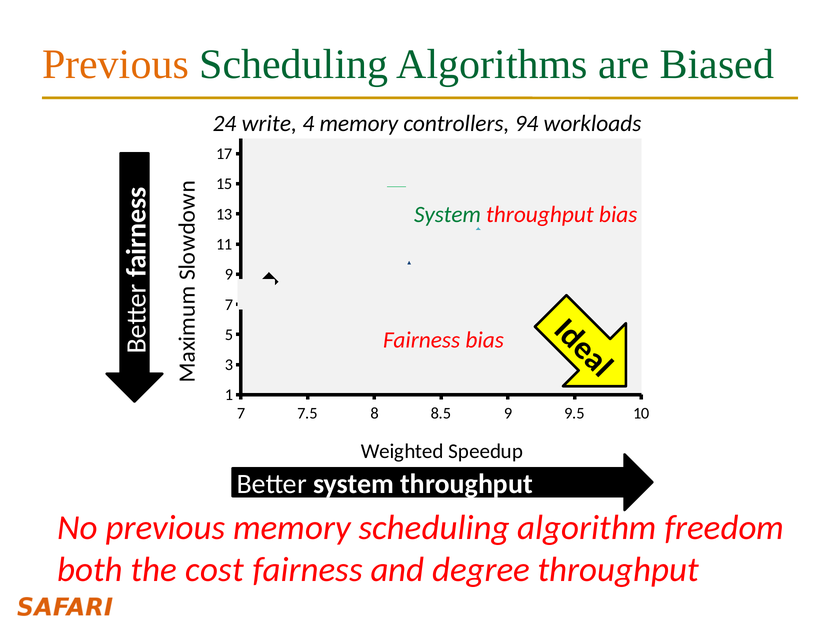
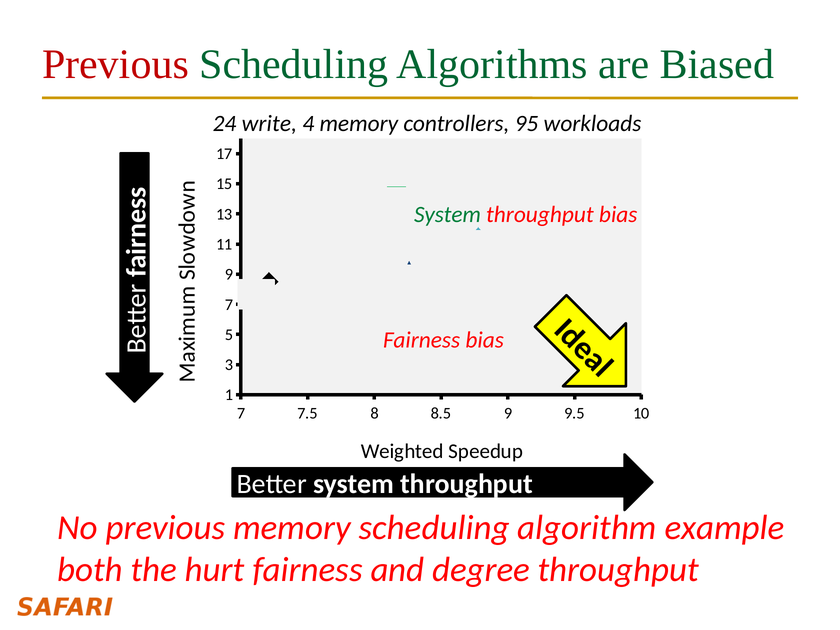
Previous colour: orange -> red (115, 65)
94: 94 -> 95 (526, 124)
freedom: freedom -> example (724, 528)
cost: cost -> hurt (215, 570)
